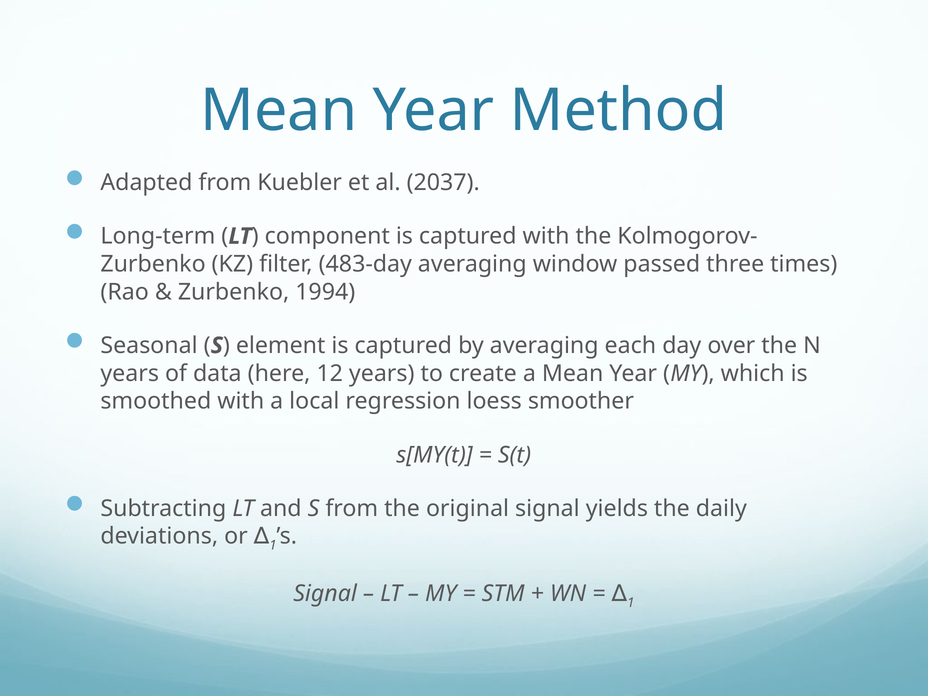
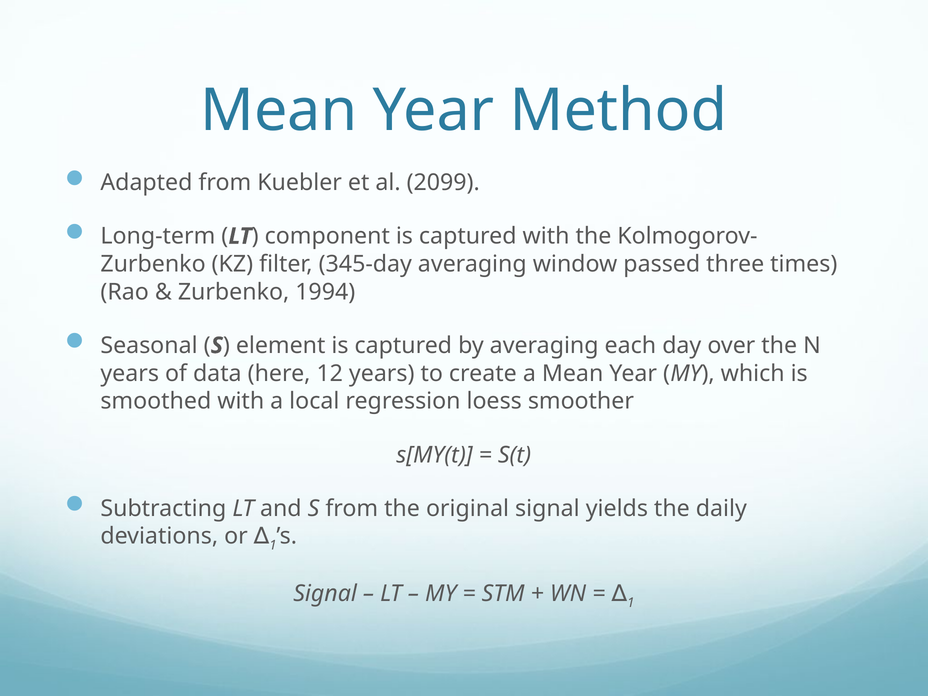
2037: 2037 -> 2099 (443, 183)
483-day: 483-day -> 345-day (365, 264)
